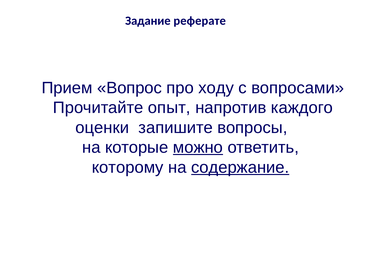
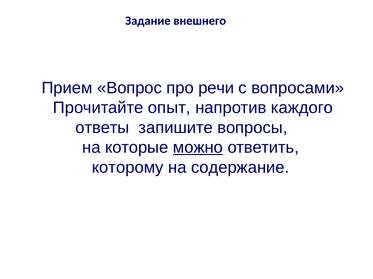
реферате: реферате -> внешнего (200, 21)
ходу: ходу -> речи (216, 88)
оценки: оценки -> ответы (102, 128)
содержание underline: present -> none (240, 168)
